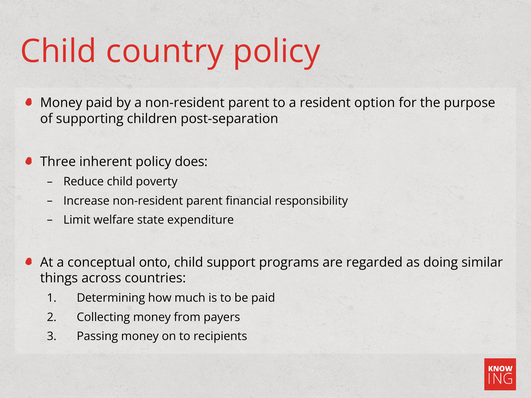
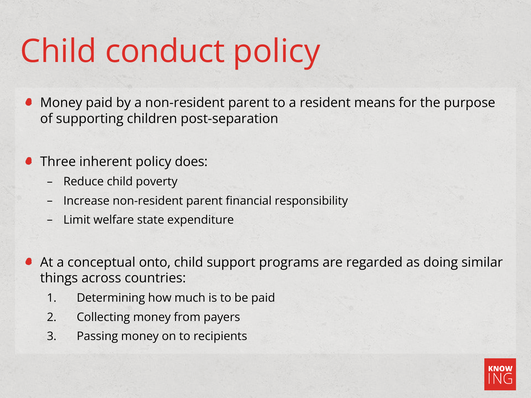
country: country -> conduct (165, 51)
option: option -> means (375, 103)
